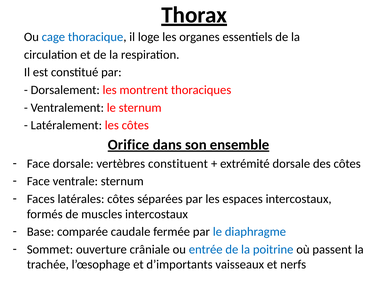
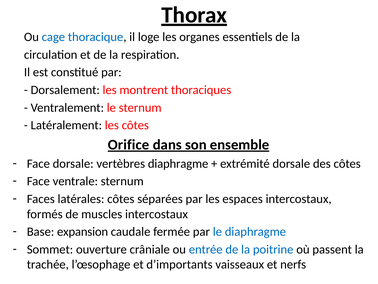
vertèbres constituent: constituent -> diaphragme (178, 163)
comparée: comparée -> expansion (83, 231)
